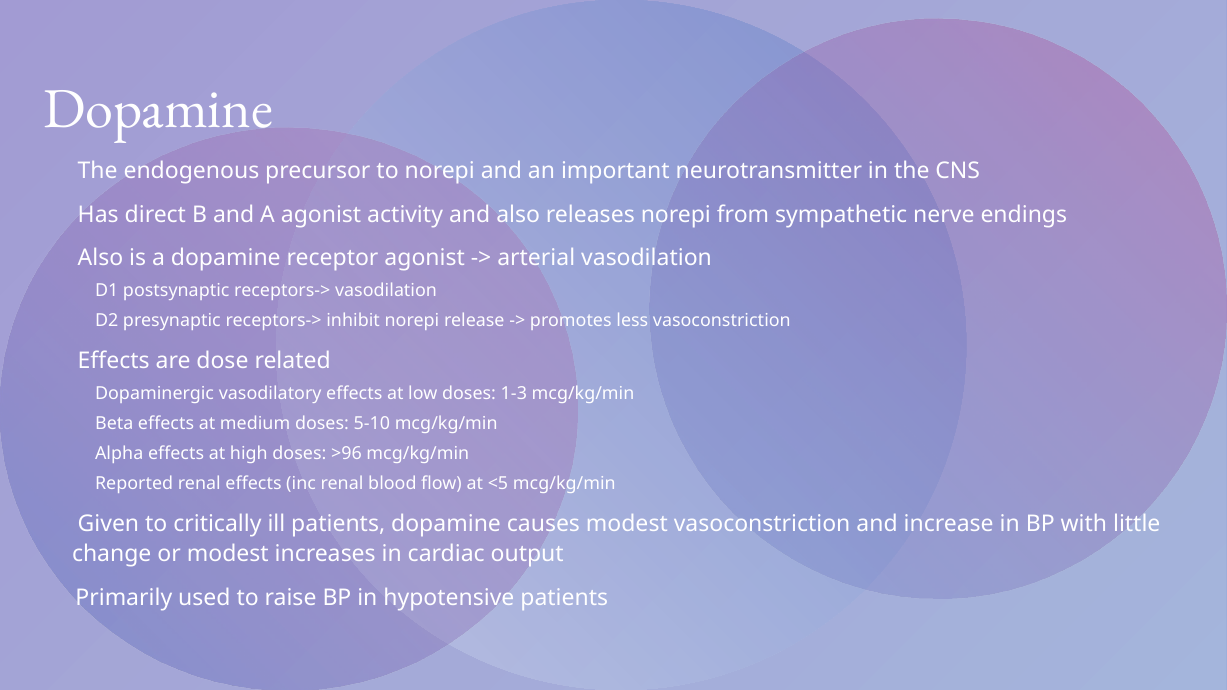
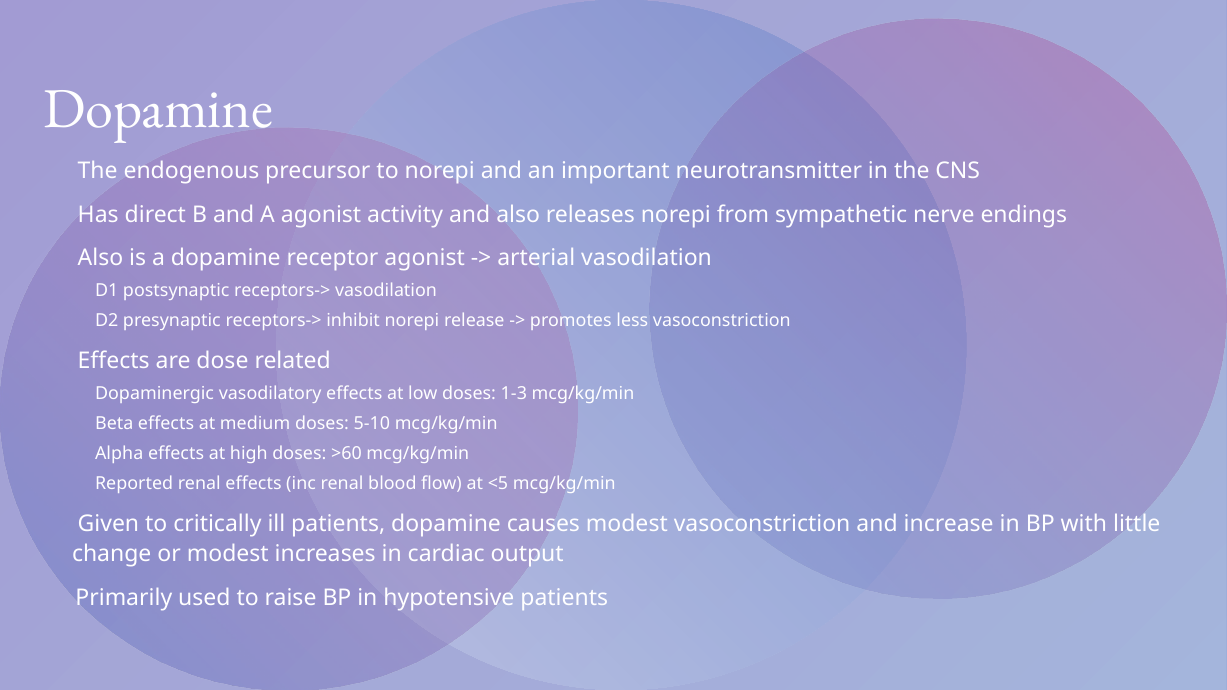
>96: >96 -> >60 (346, 454)
